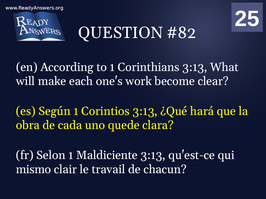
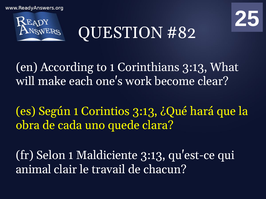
mismo: mismo -> animal (34, 170)
